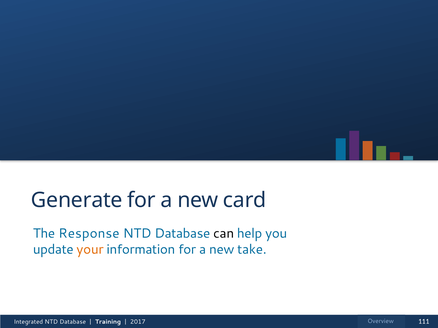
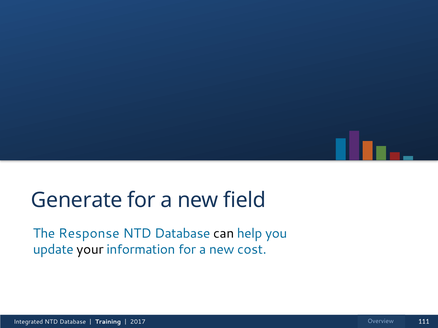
card: card -> field (245, 200)
your colour: orange -> black (90, 250)
take: take -> cost (252, 250)
